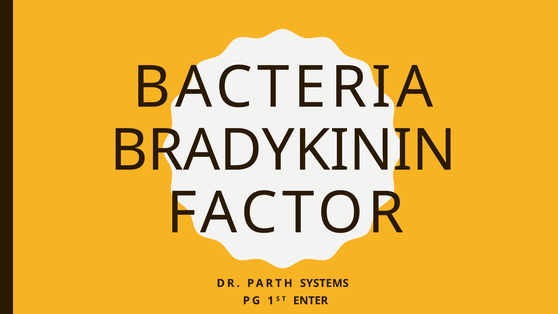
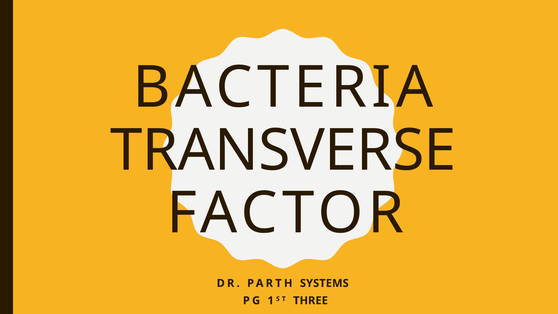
BRADYKININ: BRADYKININ -> TRANSVERSE (283, 150)
ENTER: ENTER -> THREE (311, 300)
